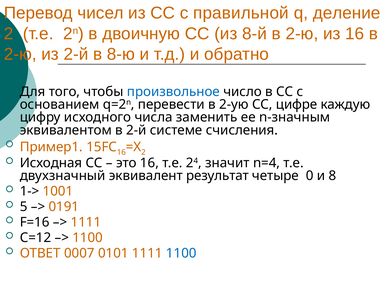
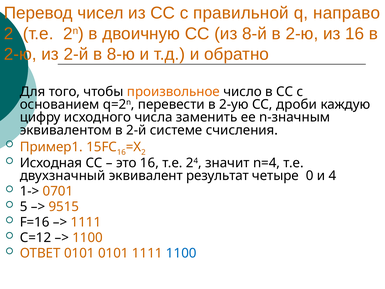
деление: деление -> направо (347, 13)
произвольное colour: blue -> orange (173, 92)
цифре: цифре -> дроби (297, 104)
8: 8 -> 4 (332, 176)
1001: 1001 -> 0701 (58, 191)
0191: 0191 -> 9515 (64, 207)
ОТВЕТ 0007: 0007 -> 0101 (79, 253)
